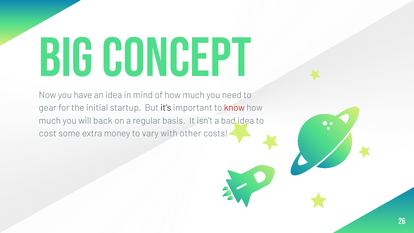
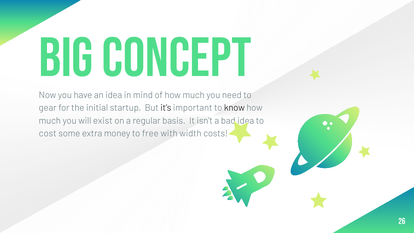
know colour: red -> black (234, 108)
back: back -> exist (103, 121)
vary: vary -> free (150, 133)
other: other -> width (190, 133)
